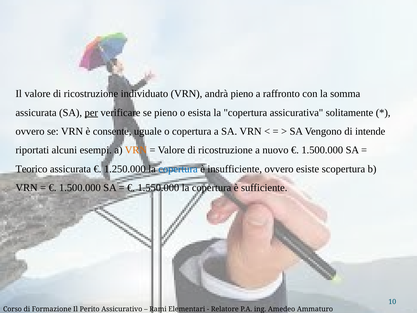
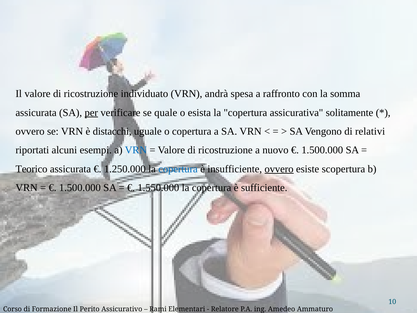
andrà pieno: pieno -> spesa (242, 94)
se pieno: pieno -> quale (166, 113)
consente: consente -> distacchi (112, 131)
intende: intende -> relativi (370, 131)
VRN colour: orange -> blue (136, 150)
ovvero underline: none -> present (279, 169)
